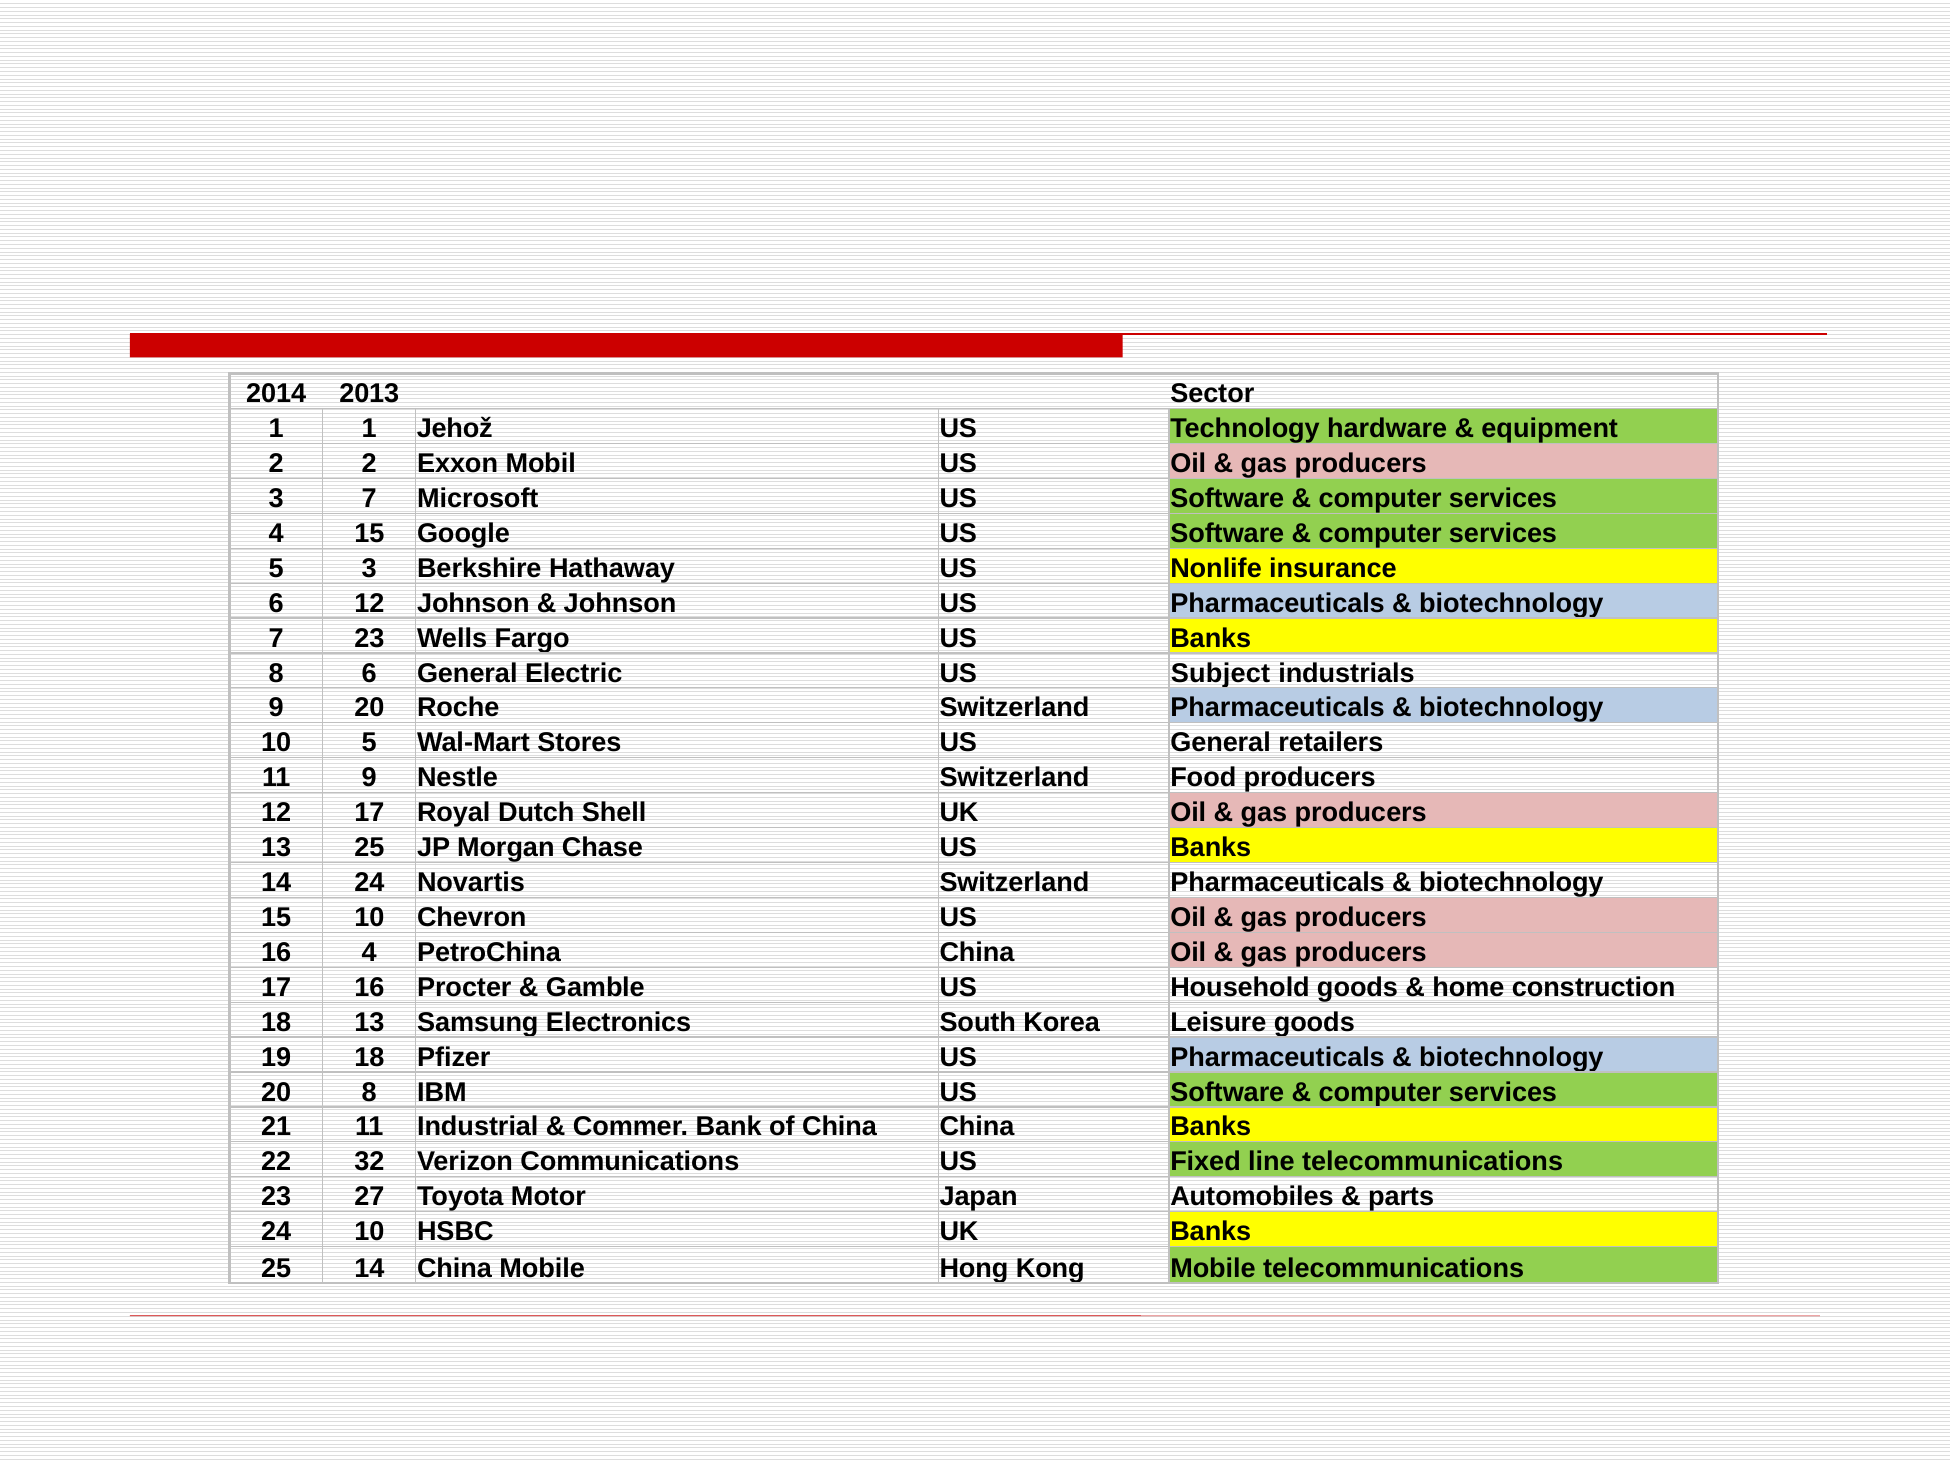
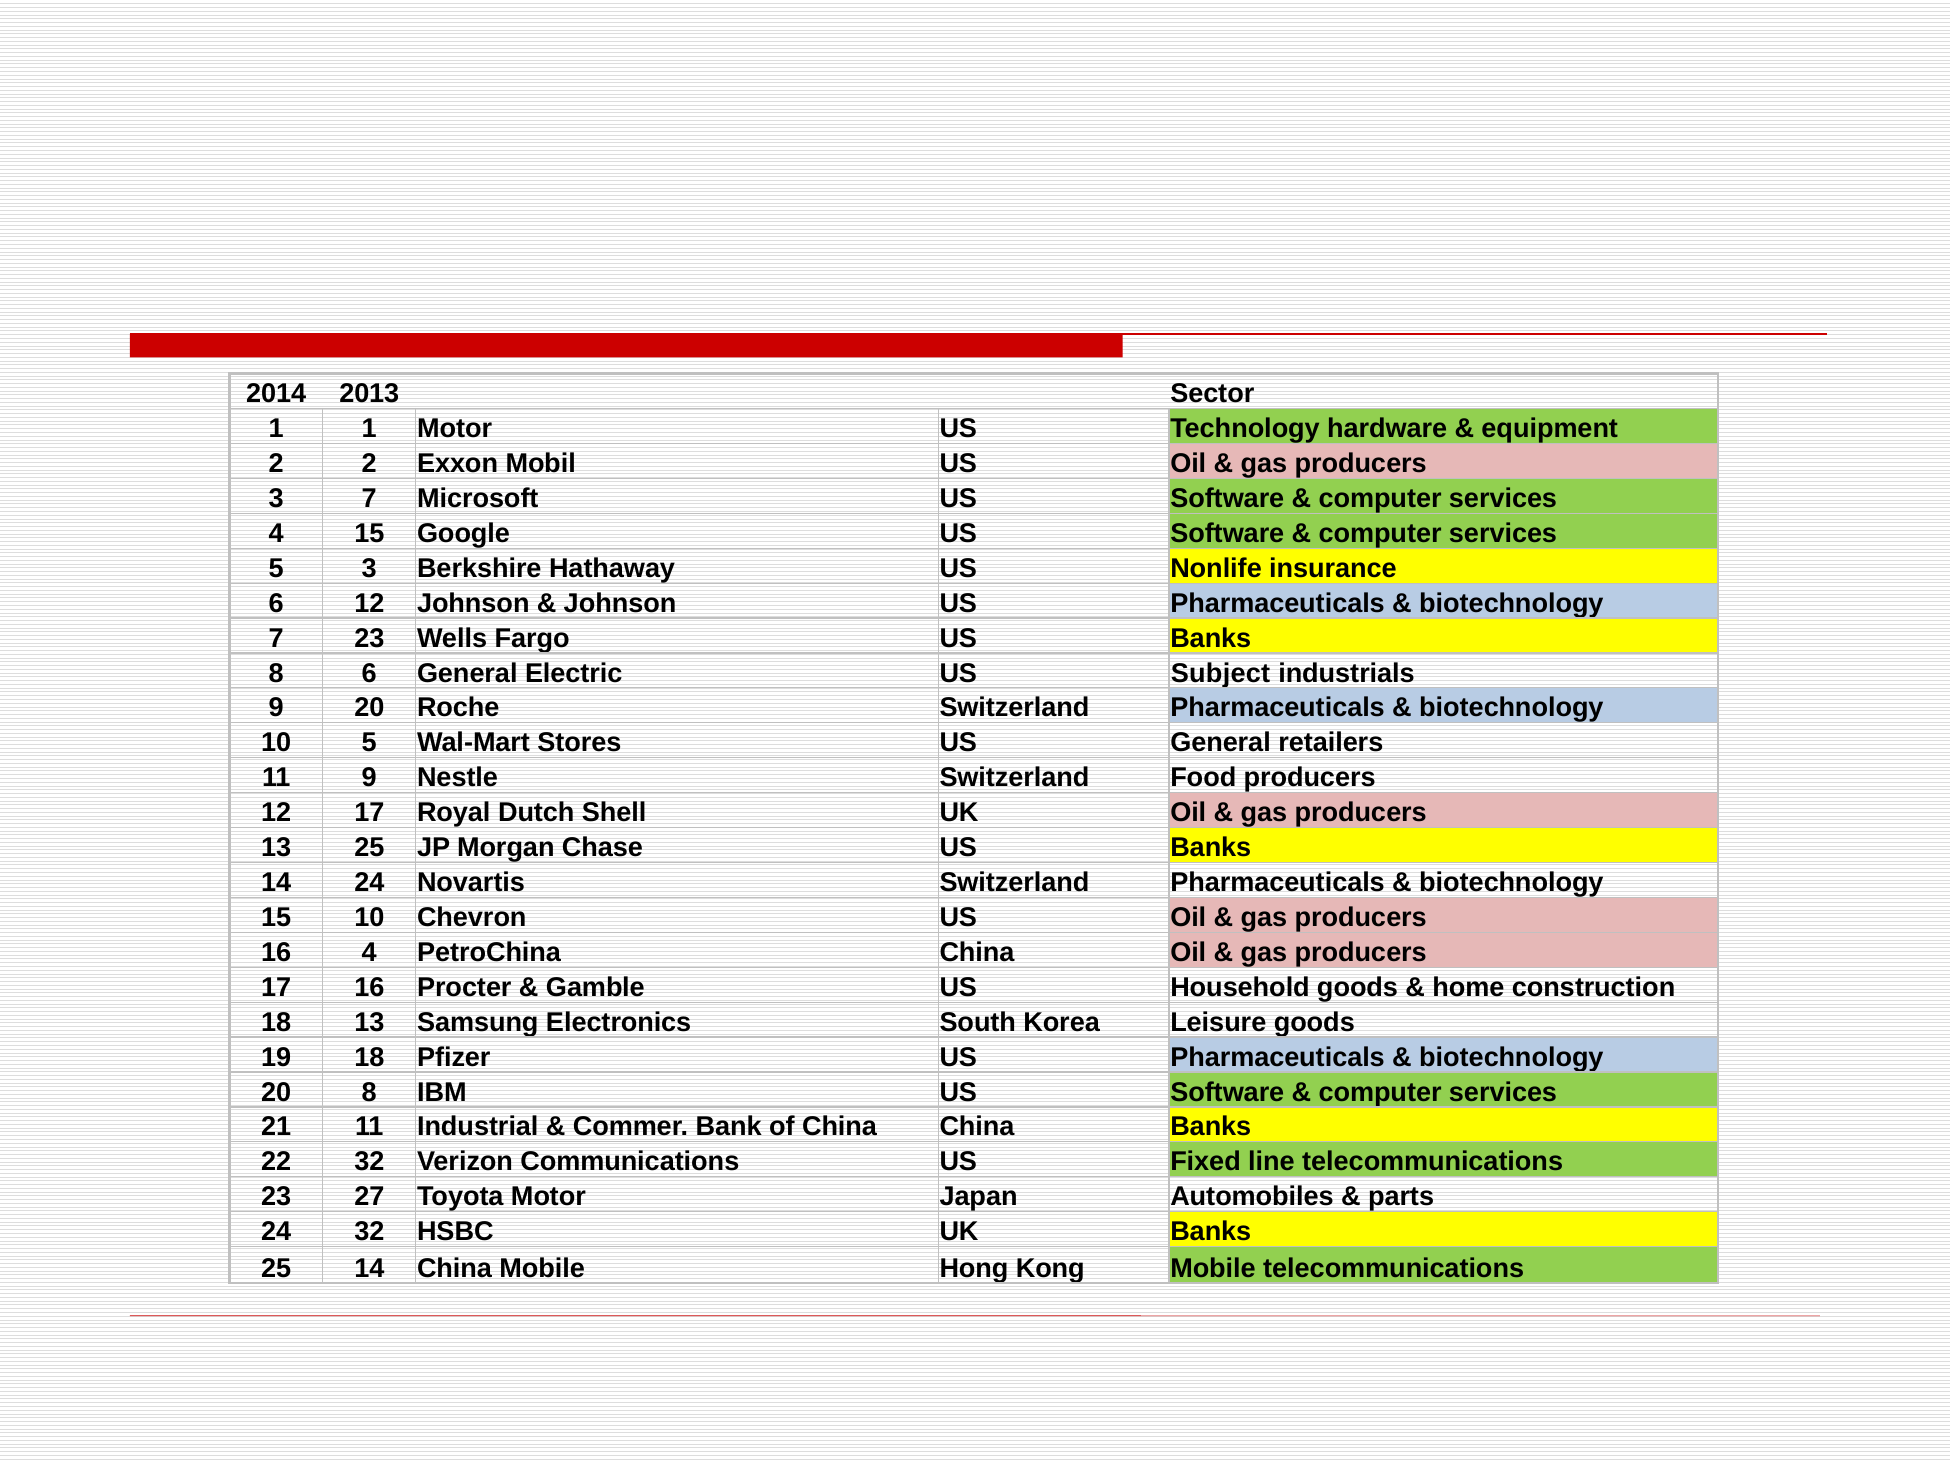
1 Jehož: Jehož -> Motor (455, 429)
24 10: 10 -> 32 (369, 1232)
